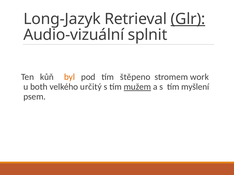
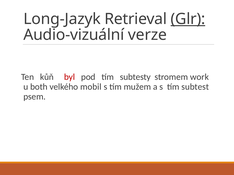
splnit: splnit -> verze (147, 35)
byl colour: orange -> red (69, 77)
štěpeno: štěpeno -> subtesty (135, 77)
určitý: určitý -> mobil (91, 87)
mužem underline: present -> none (137, 87)
myšlení: myšlení -> subtest (195, 87)
